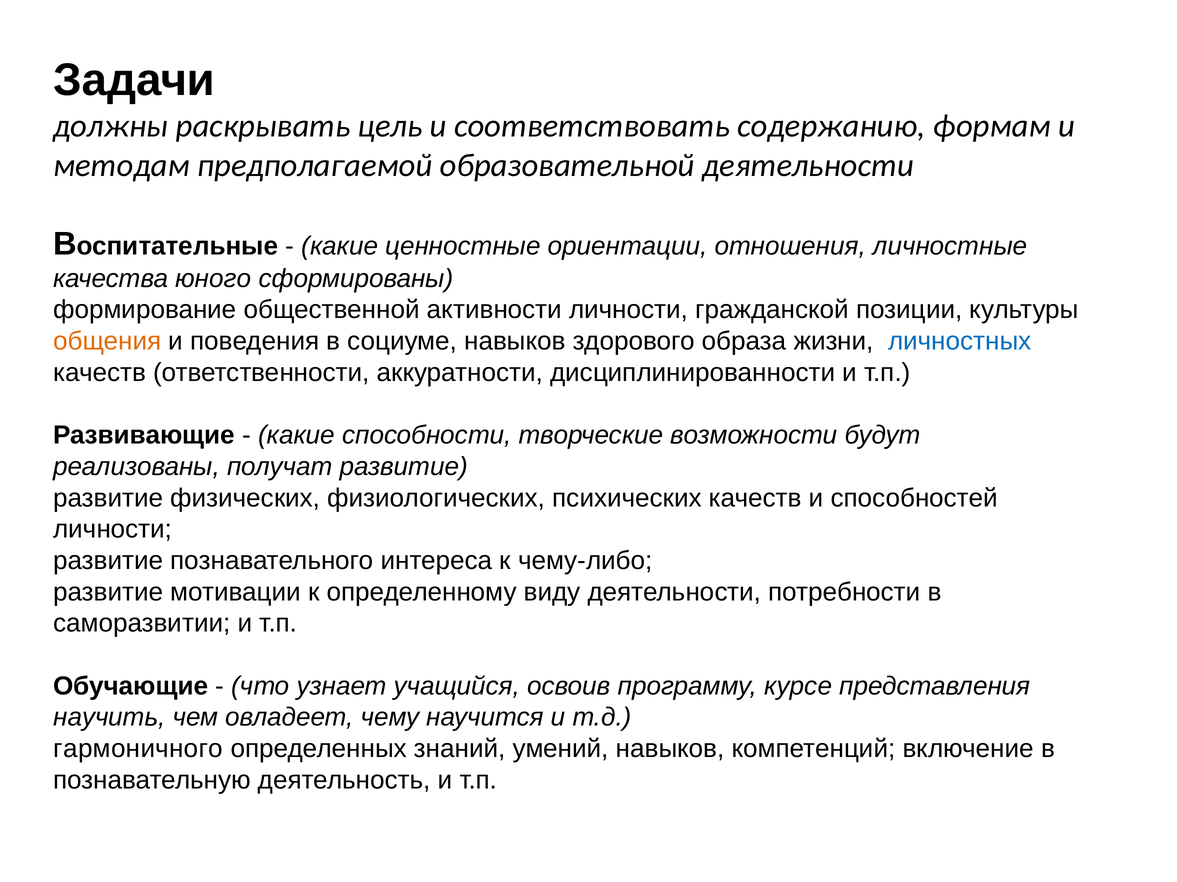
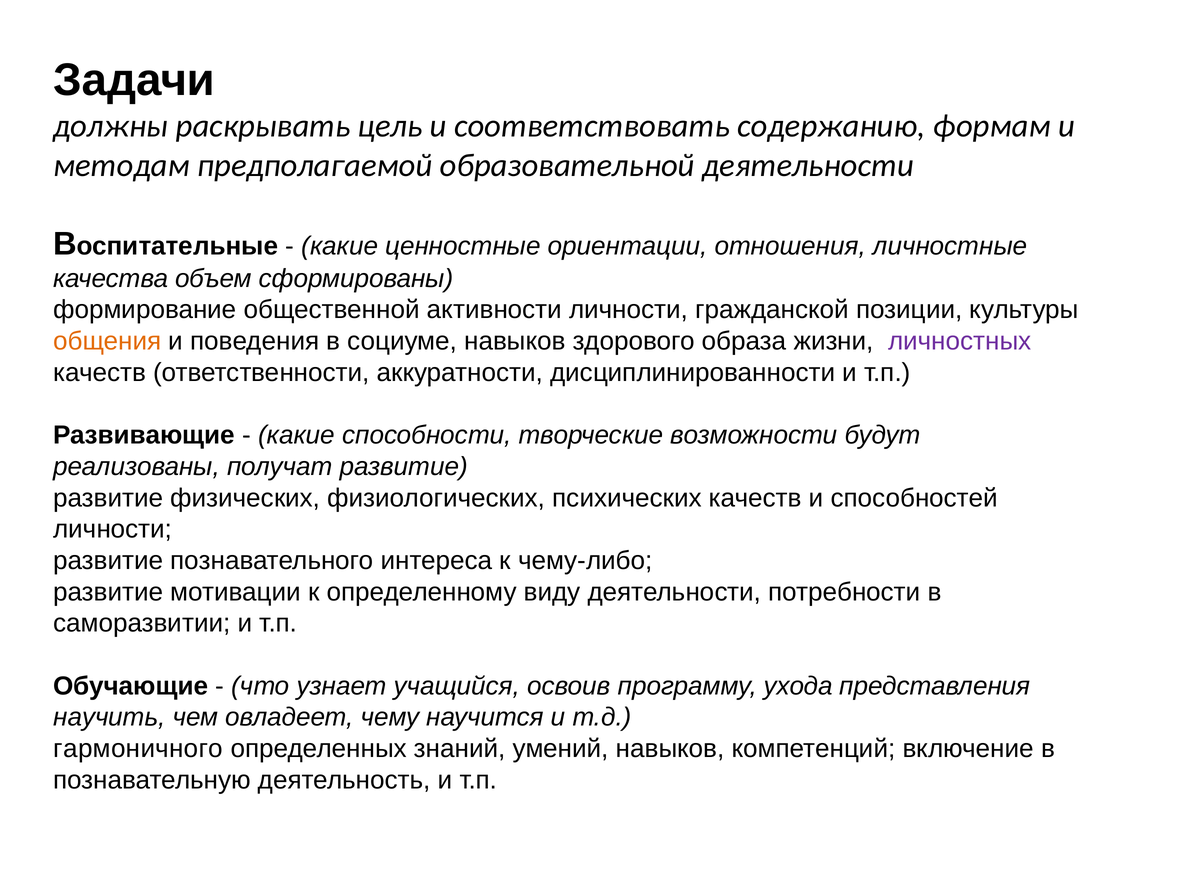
юного: юного -> объем (213, 279)
личностных colour: blue -> purple (960, 342)
курсе: курсе -> ухода (798, 687)
